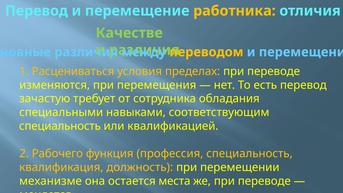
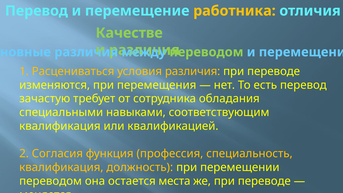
переводом colour: yellow -> light green (206, 52)
условия пределах: пределах -> различия (193, 71)
специальность: специальность -> квалификация (60, 126)
Рабочего: Рабочего -> Согласия (57, 154)
механизме: механизме -> переводом (51, 181)
